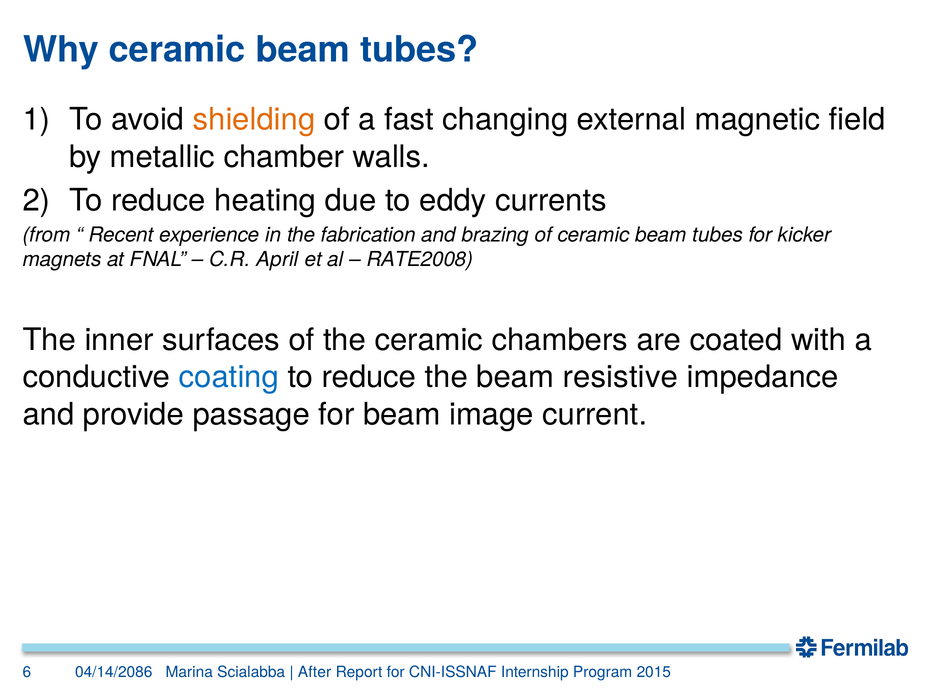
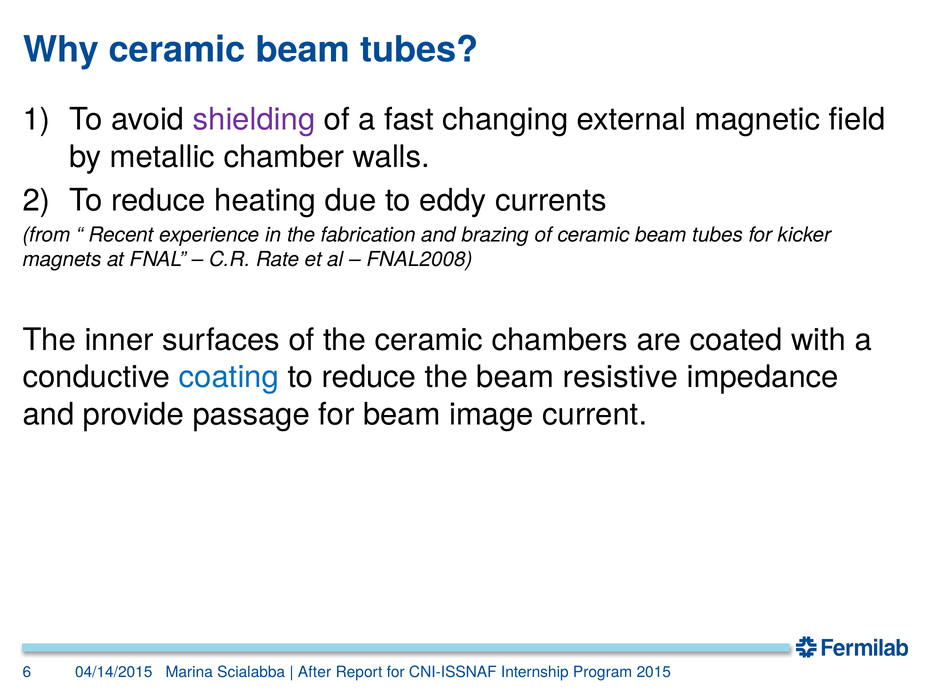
shielding colour: orange -> purple (254, 120)
April: April -> Rate (278, 260)
RATE2008: RATE2008 -> FNAL2008 (420, 260)
04/14/2086: 04/14/2086 -> 04/14/2015 (114, 673)
